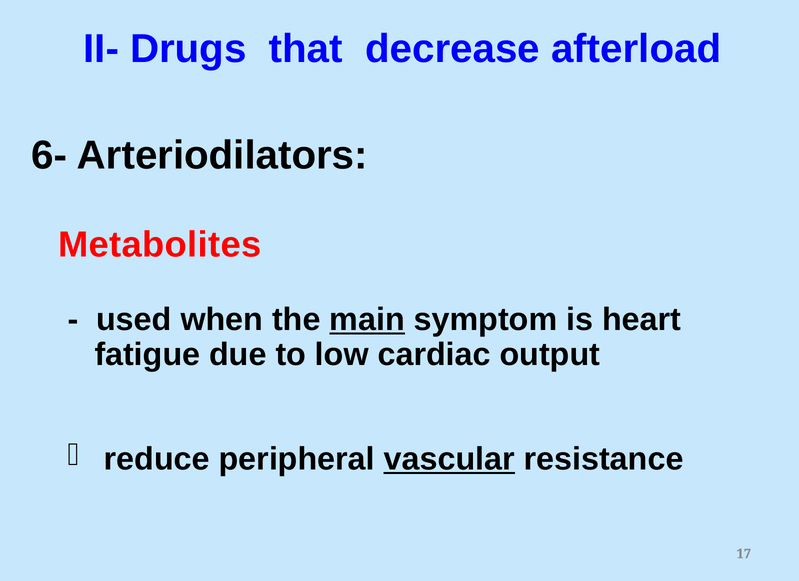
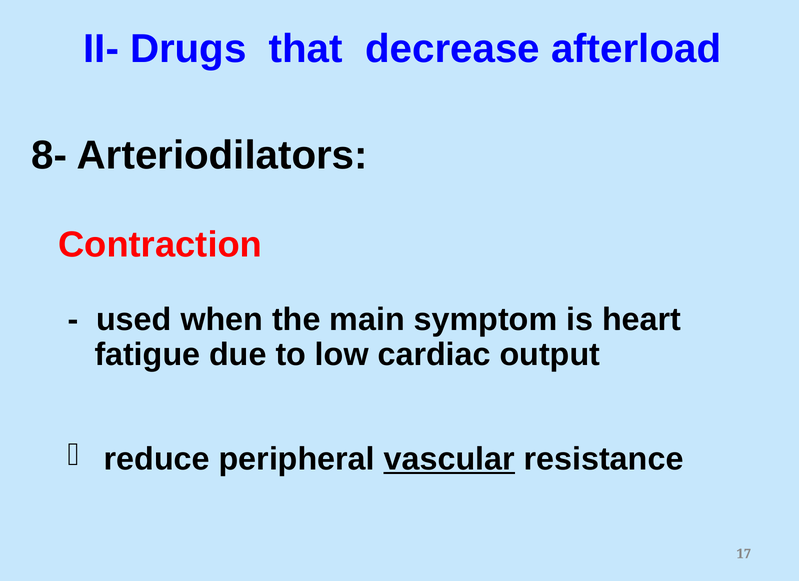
6-: 6- -> 8- (49, 155)
Metabolites: Metabolites -> Contraction (160, 245)
main underline: present -> none (367, 320)
